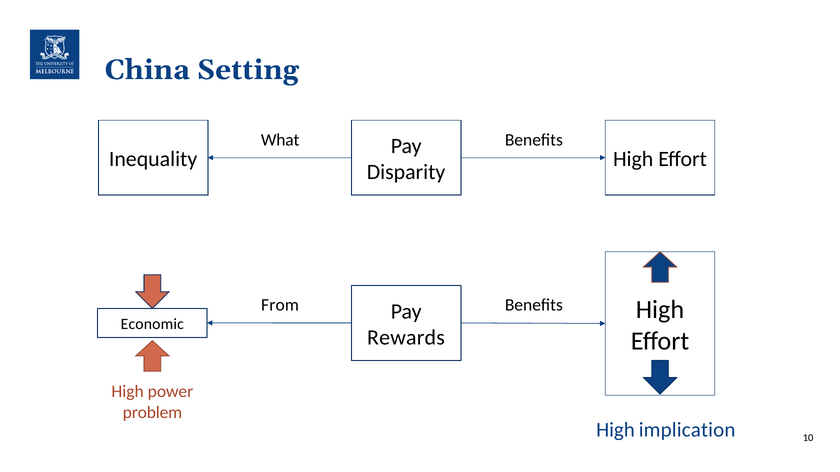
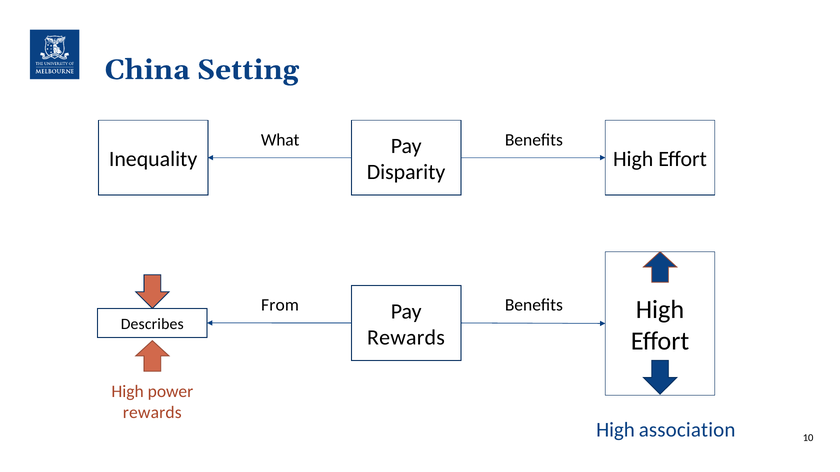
Economic: Economic -> Describes (152, 324)
problem: problem -> rewards (152, 413)
implication: implication -> association (687, 430)
